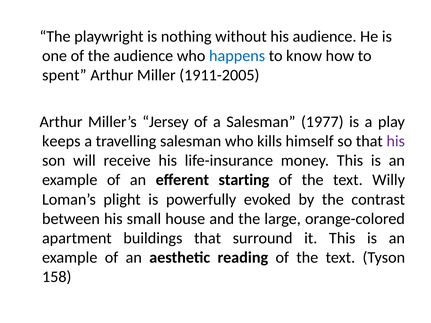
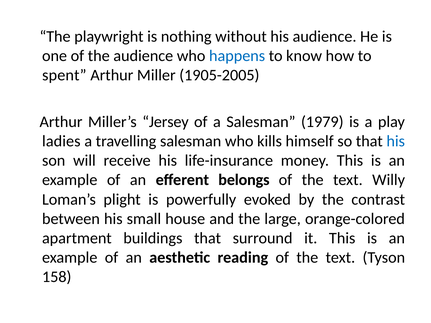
1911-2005: 1911-2005 -> 1905-2005 (219, 75)
1977: 1977 -> 1979 (322, 122)
keeps: keeps -> ladies (61, 141)
his colour: purple -> blue (396, 141)
starting: starting -> belongs (244, 180)
